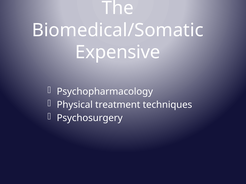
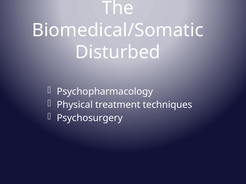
Expensive: Expensive -> Disturbed (118, 52)
